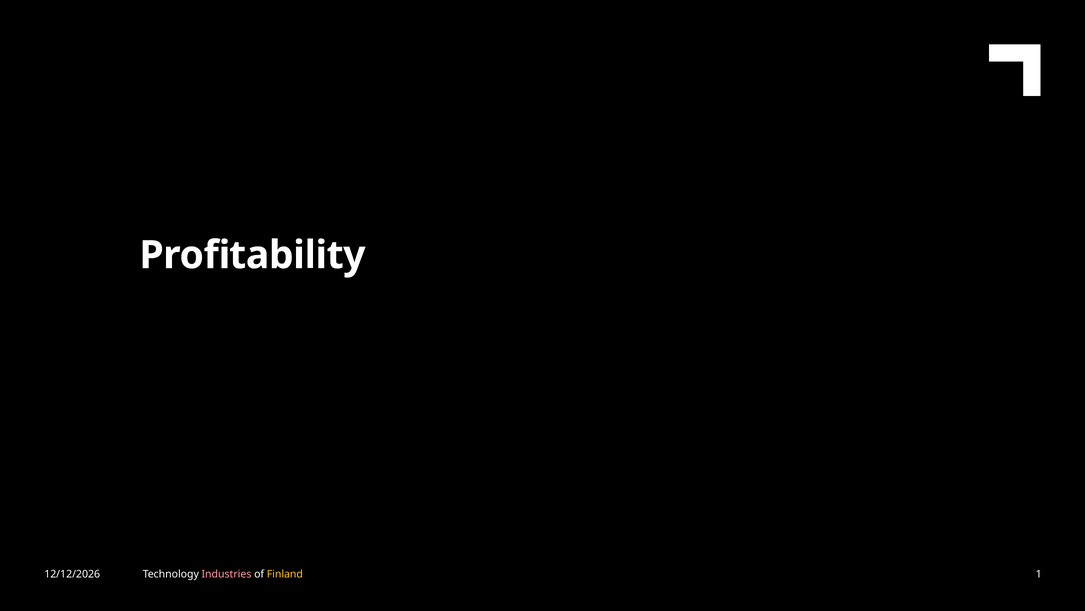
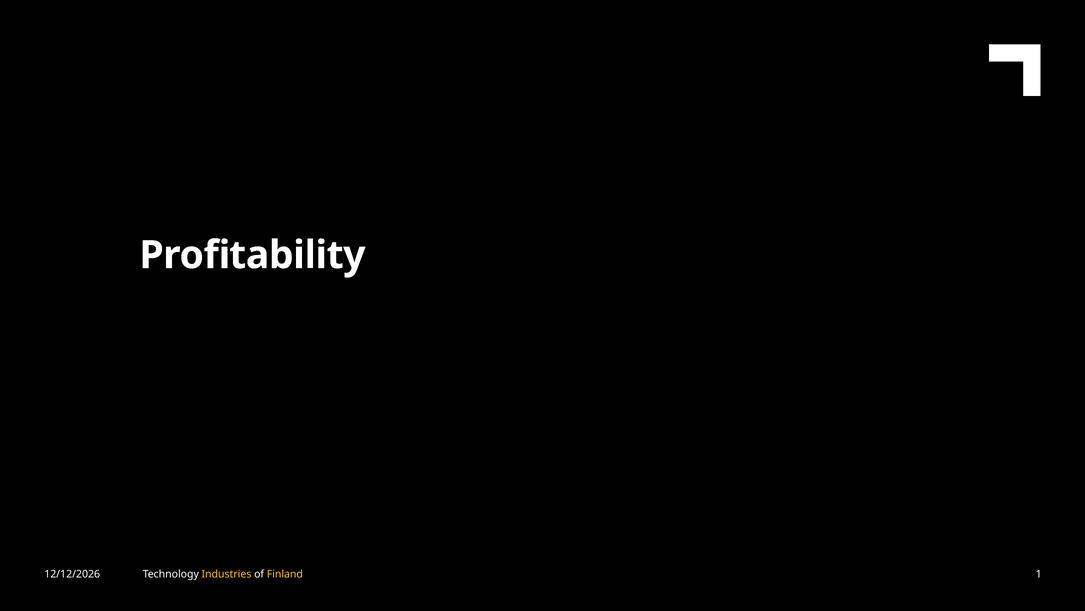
Industries colour: pink -> yellow (226, 573)
